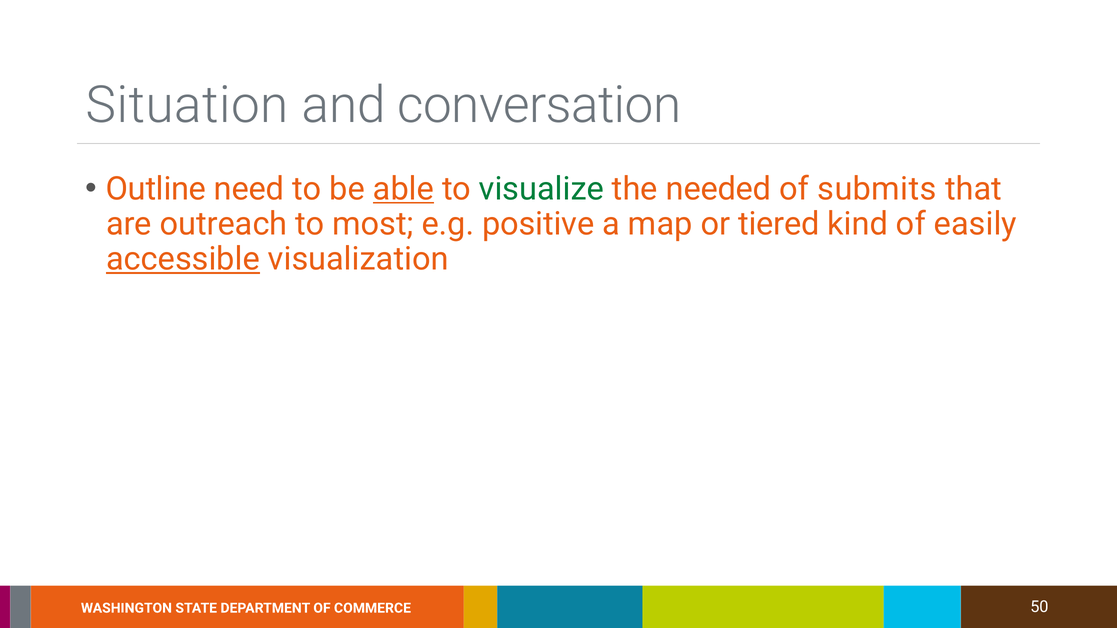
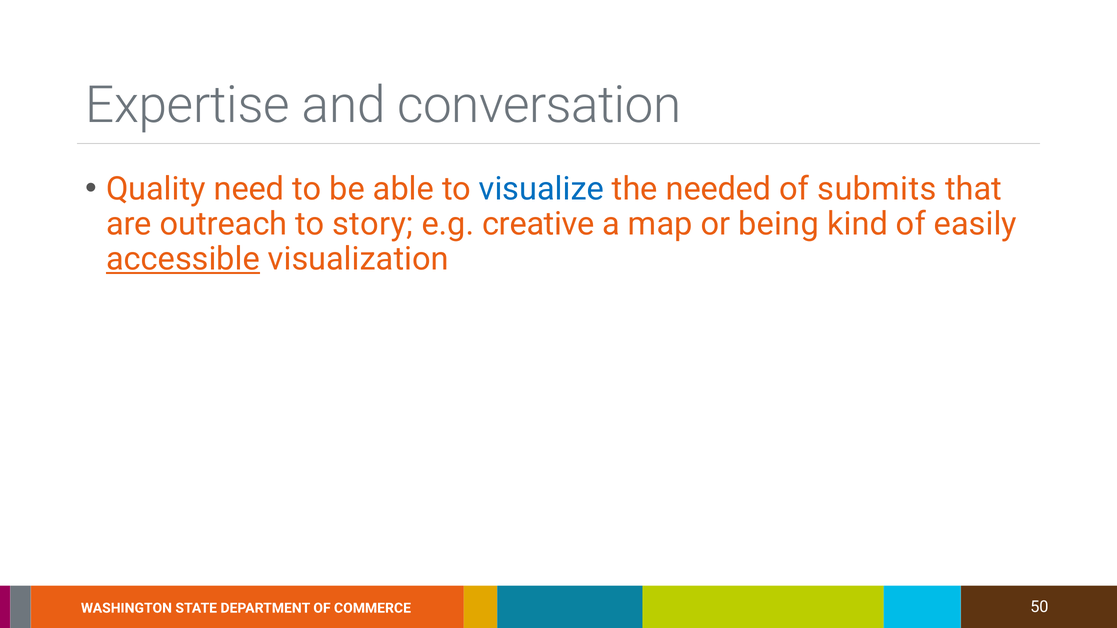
Situation: Situation -> Expertise (187, 105)
Outline: Outline -> Quality (156, 189)
able underline: present -> none (403, 189)
visualize colour: green -> blue (541, 189)
most: most -> story (373, 224)
positive: positive -> creative (538, 224)
tiered: tiered -> being (779, 224)
